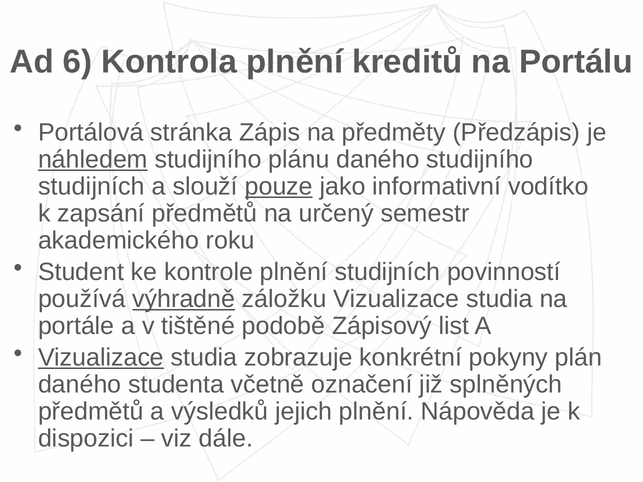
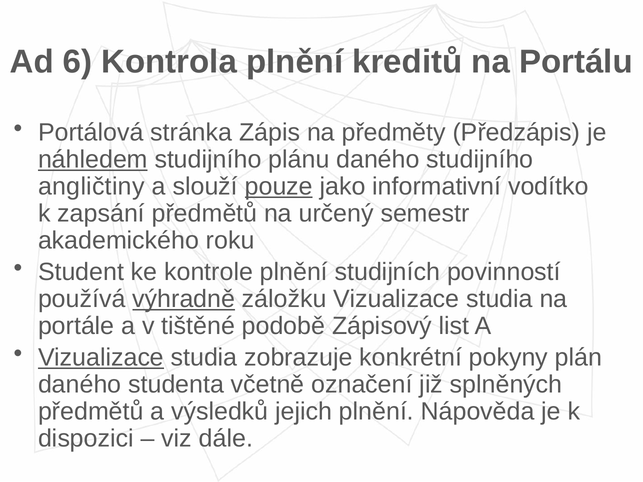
studijních: studijních -> angličtiny (91, 187)
